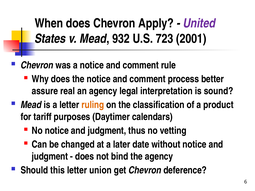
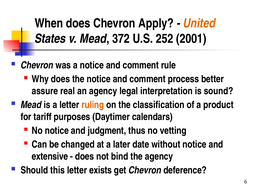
United colour: purple -> orange (199, 23)
932: 932 -> 372 (121, 39)
723: 723 -> 252 (165, 39)
judgment: judgment -> extensive (50, 157)
union: union -> exists (101, 170)
